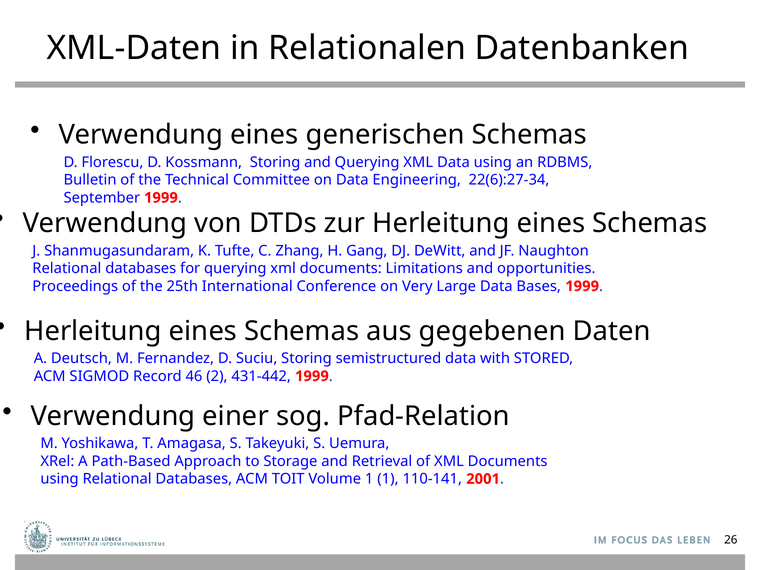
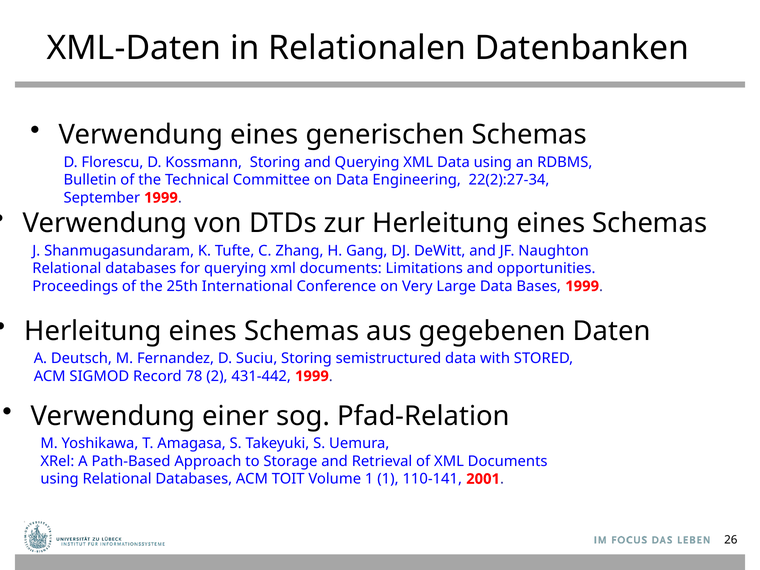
22(6):27-34: 22(6):27-34 -> 22(2):27-34 (509, 180)
46: 46 -> 78 (194, 376)
